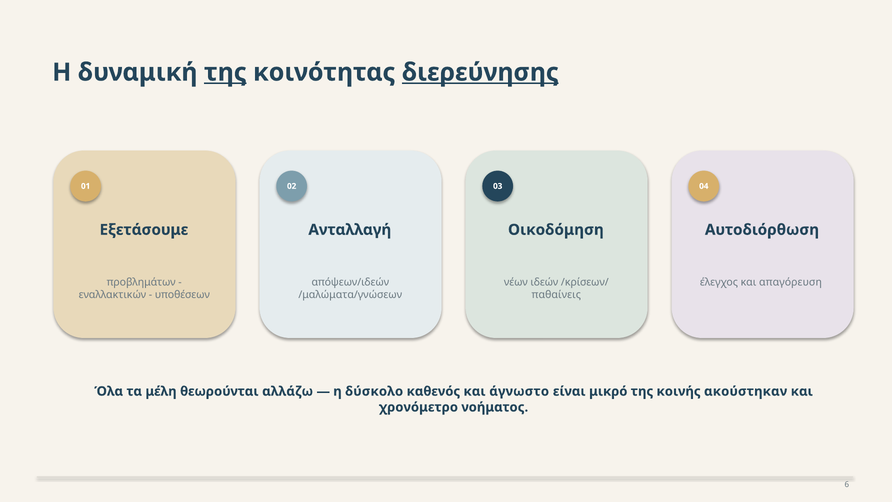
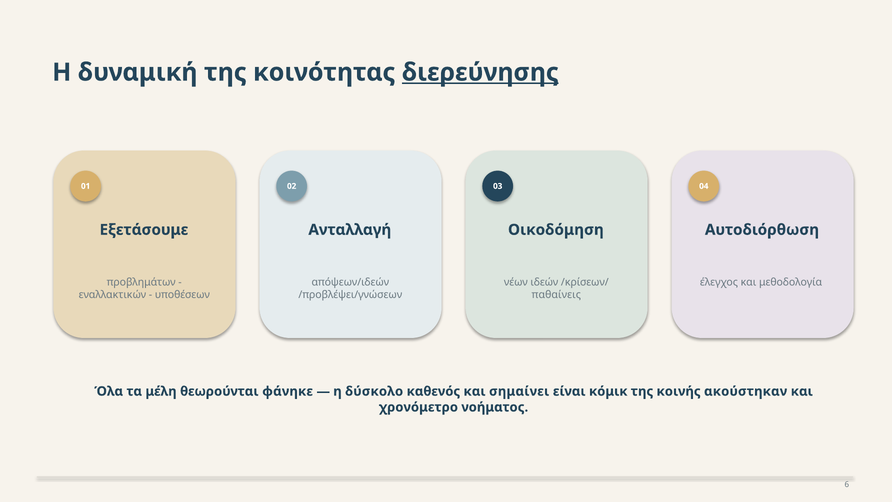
της underline: present -> none (225, 72)
απαγόρευση: απαγόρευση -> μεθοδολογία (791, 282)
/μαλώματα/γνώσεων: /μαλώματα/γνώσεων -> /προβλέψει/γνώσεων (350, 295)
αλλάζω: αλλάζω -> φάνηκε (288, 391)
άγνωστο: άγνωστο -> σημαίνει (519, 391)
μικρό: μικρό -> κόμικ (608, 391)
